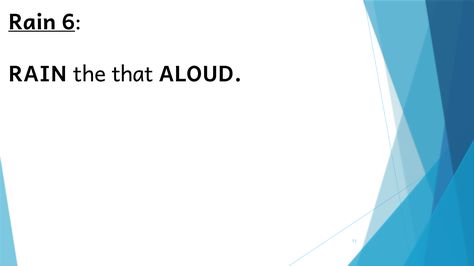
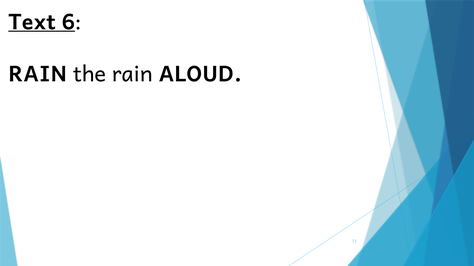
Rain: Rain -> Text (32, 23)
the that: that -> rain (132, 75)
